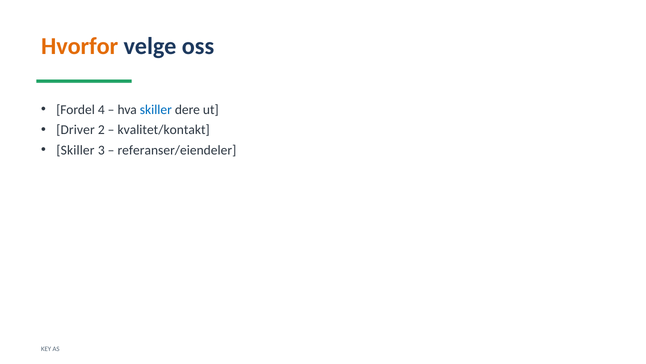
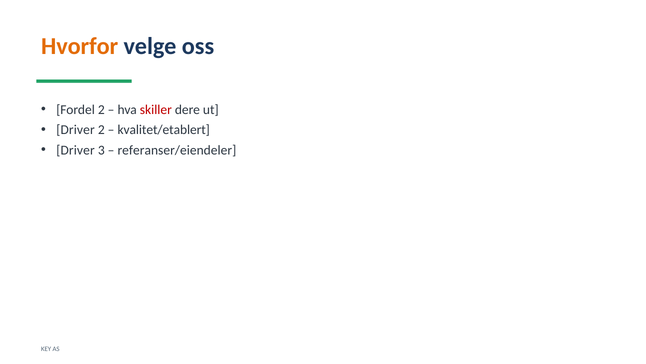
Fordel 4: 4 -> 2 (101, 109)
skiller colour: blue -> red (156, 109)
kvalitet/kontakt: kvalitet/kontakt -> kvalitet/etablert (164, 130)
Skiller: Skiller -> Driver (75, 150)
